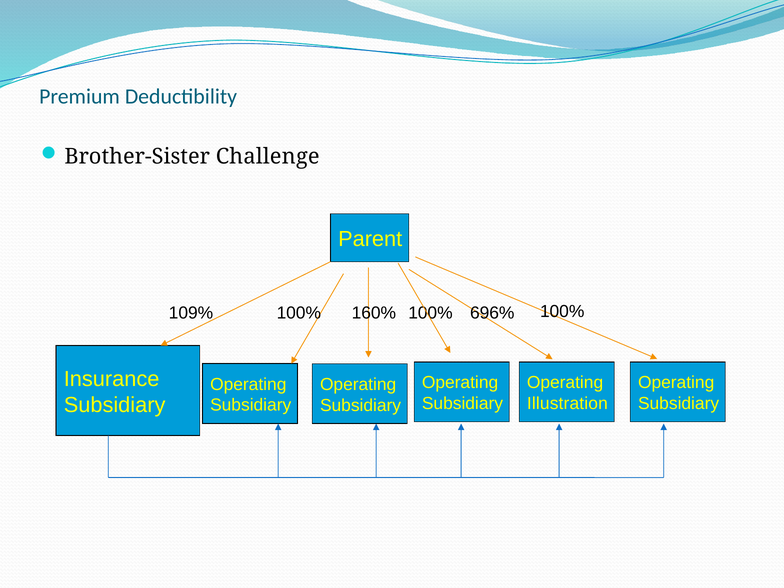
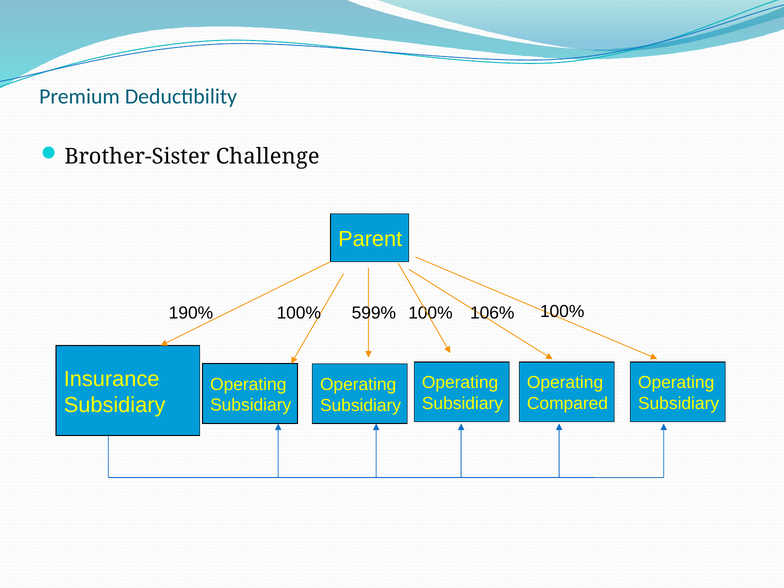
109%: 109% -> 190% (191, 313)
160%: 160% -> 599% (374, 313)
696%: 696% -> 106% (492, 313)
Illustration: Illustration -> Compared (567, 404)
